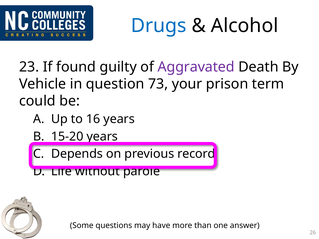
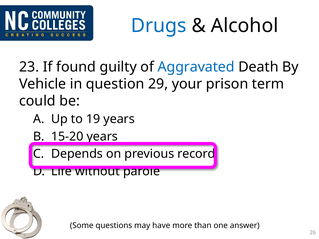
Aggravated colour: purple -> blue (196, 67)
73: 73 -> 29 (158, 84)
16: 16 -> 19 (93, 119)
